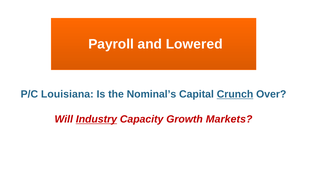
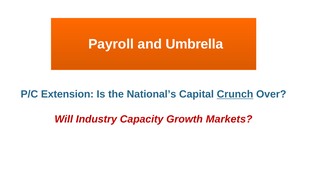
Lowered: Lowered -> Umbrella (194, 44)
Louisiana: Louisiana -> Extension (67, 94)
Nominal’s: Nominal’s -> National’s (151, 94)
Industry underline: present -> none (96, 119)
